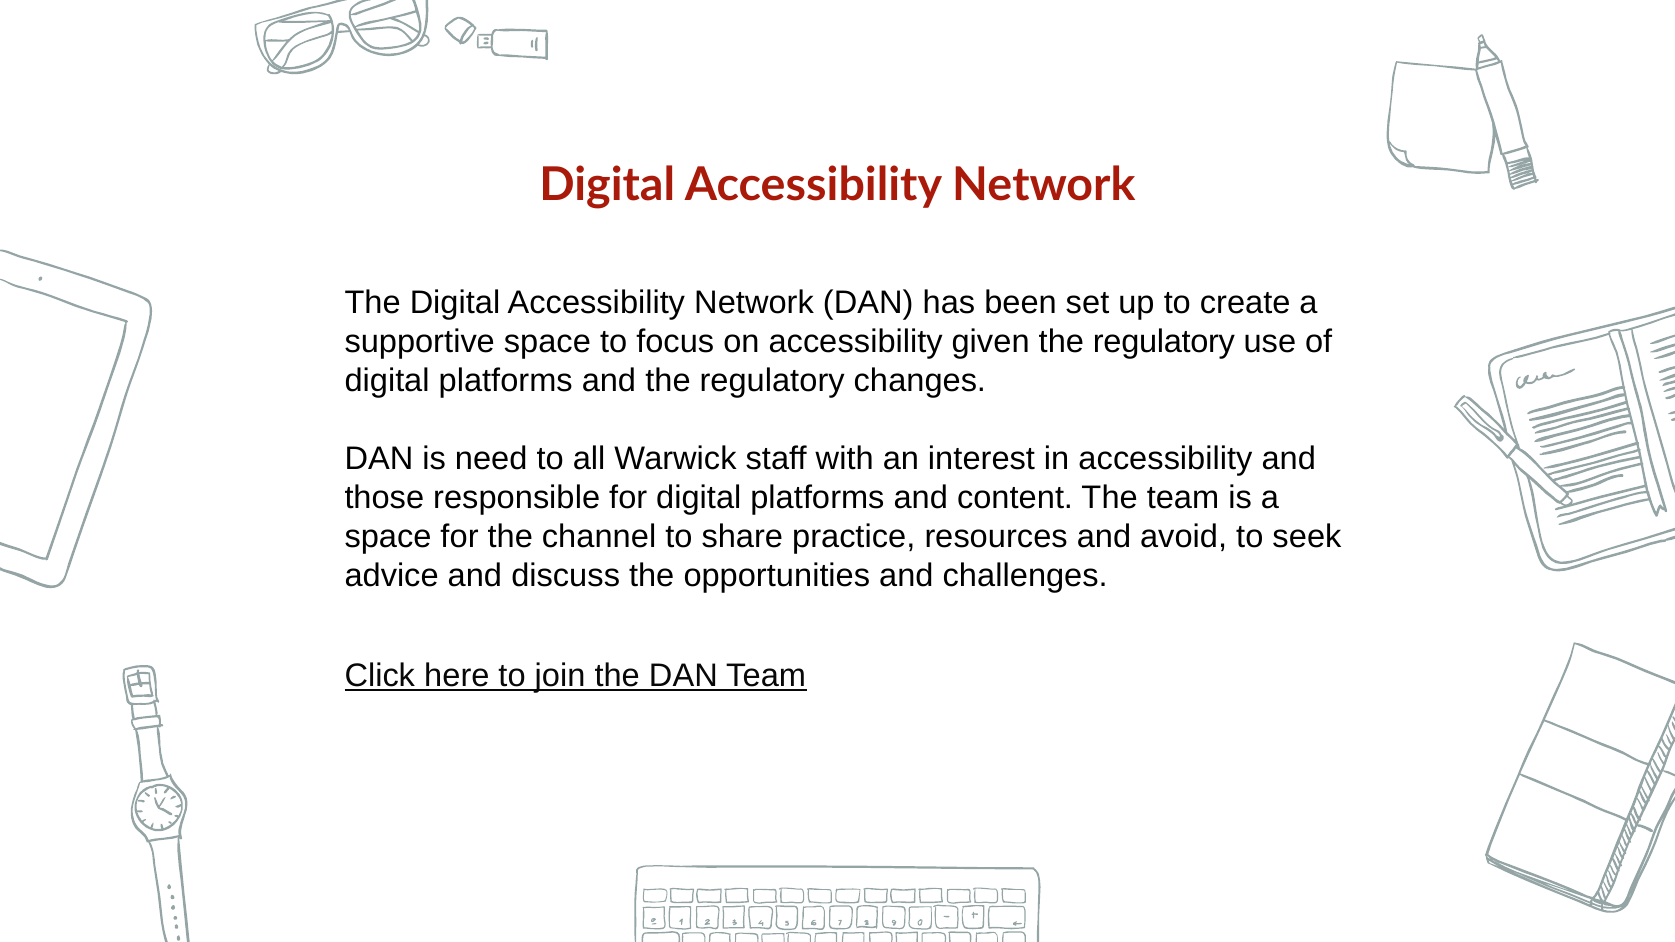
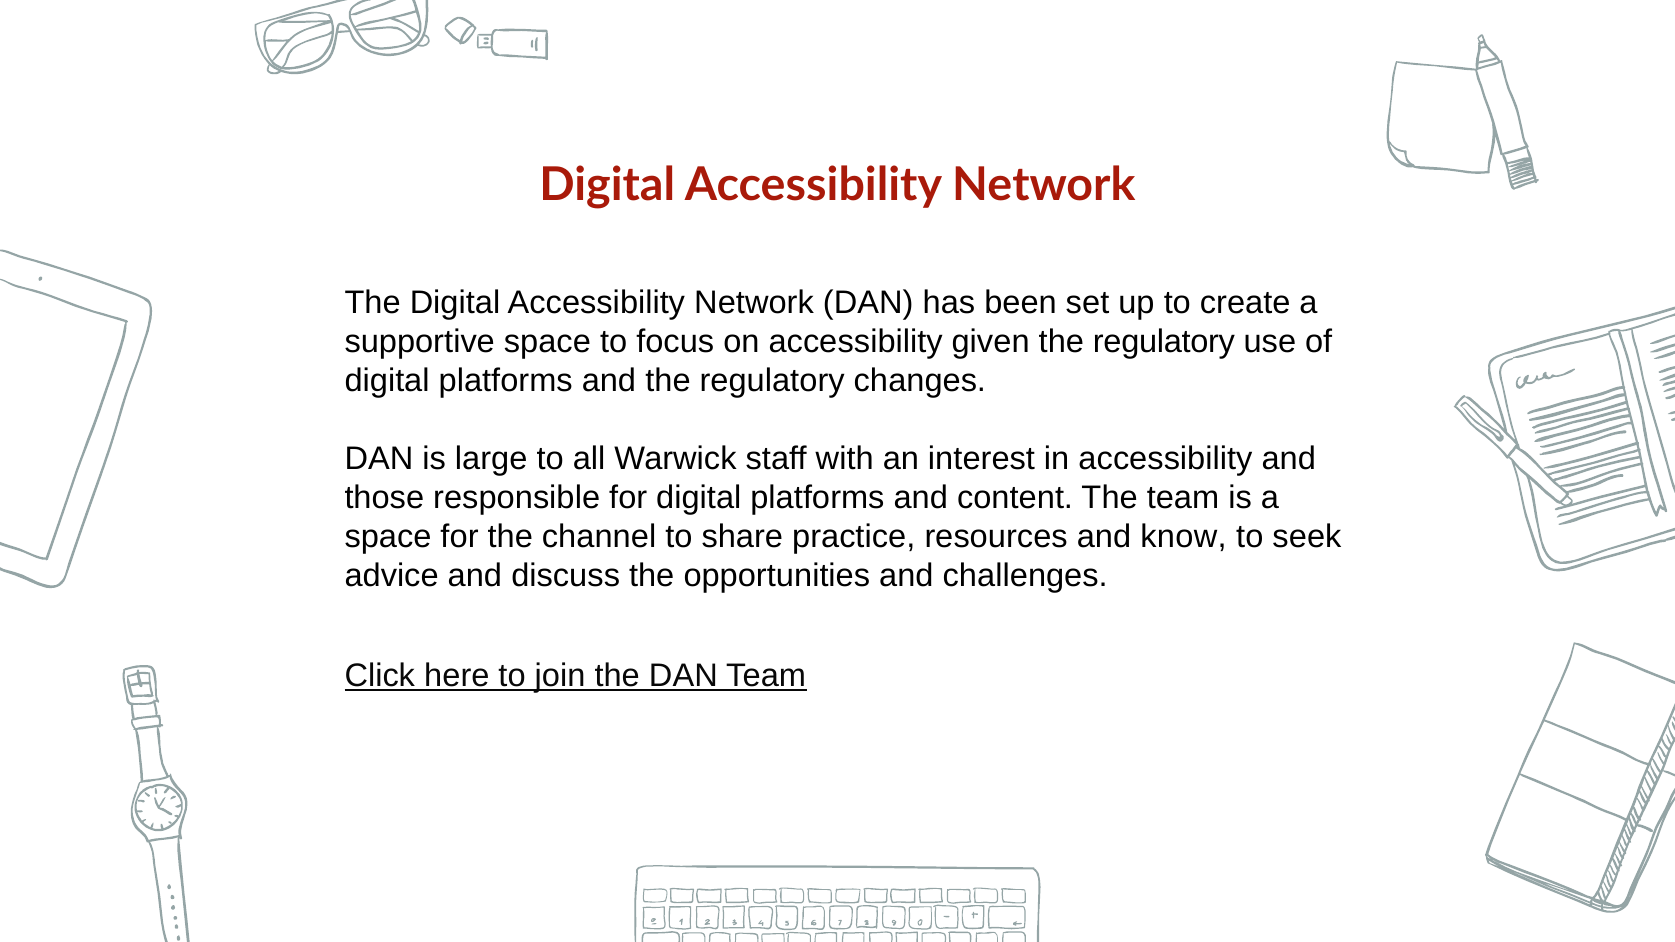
need: need -> large (491, 459)
avoid: avoid -> know (1183, 537)
